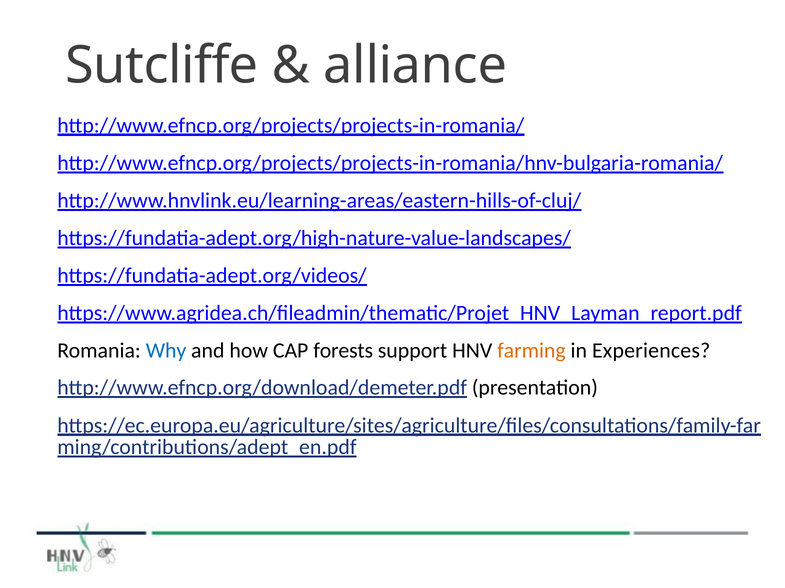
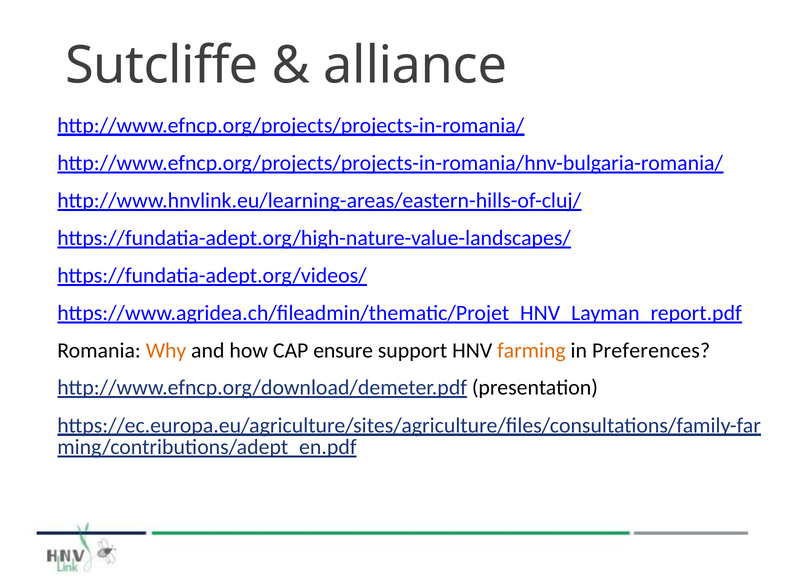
Why colour: blue -> orange (166, 351)
forests: forests -> ensure (343, 351)
Experiences: Experiences -> Preferences (651, 351)
